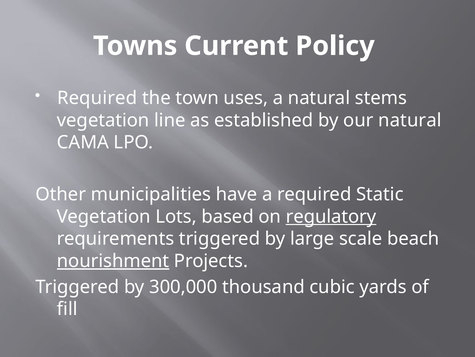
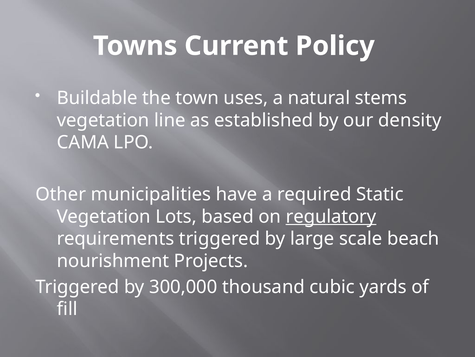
Required: Required -> Buildable (97, 98)
our natural: natural -> density (410, 120)
nourishment underline: present -> none (113, 261)
